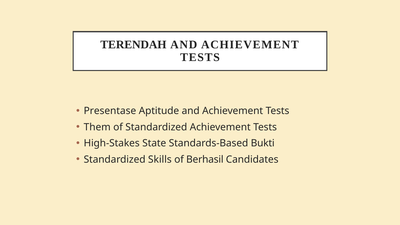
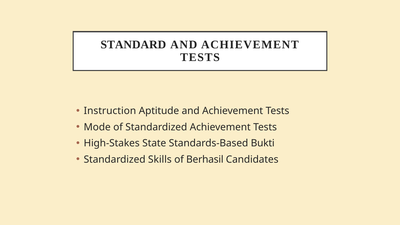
TERENDAH: TERENDAH -> STANDARD (133, 45)
Presentase: Presentase -> Instruction (110, 111)
Them: Them -> Mode (97, 127)
